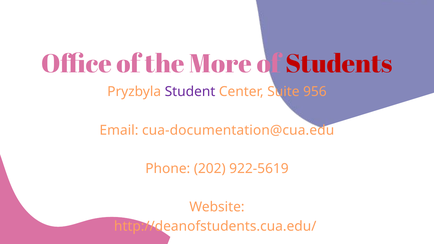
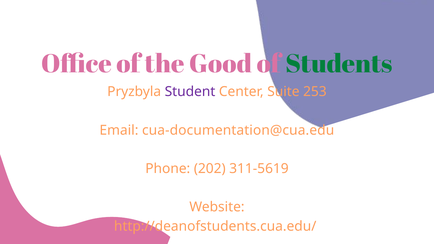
More: More -> Good (221, 64)
Students colour: red -> green (339, 64)
956: 956 -> 253 (315, 92)
922-5619: 922-5619 -> 311-5619 (259, 169)
